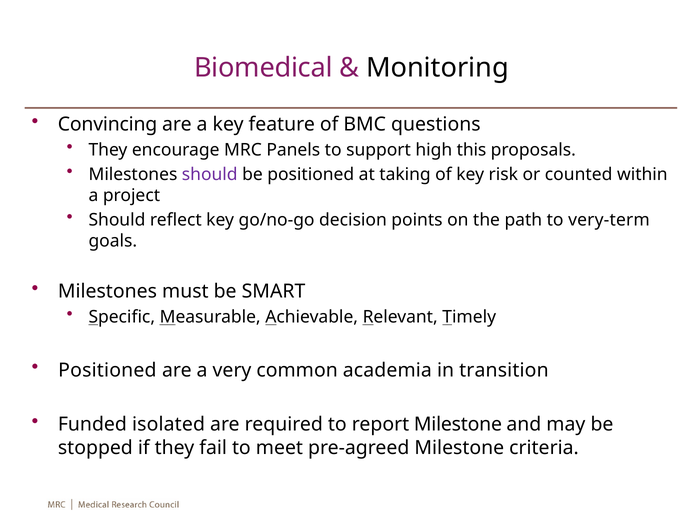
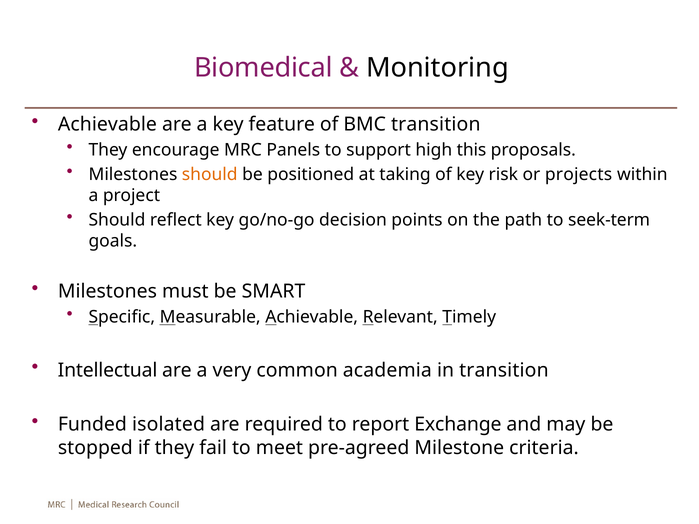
Convincing: Convincing -> Achievable (107, 124)
BMC questions: questions -> transition (436, 124)
should colour: purple -> orange (210, 174)
counted: counted -> projects (579, 174)
very-term: very-term -> seek-term (609, 220)
Positioned: Positioned -> Intellectual (108, 370)
report Milestone: Milestone -> Exchange (458, 425)
